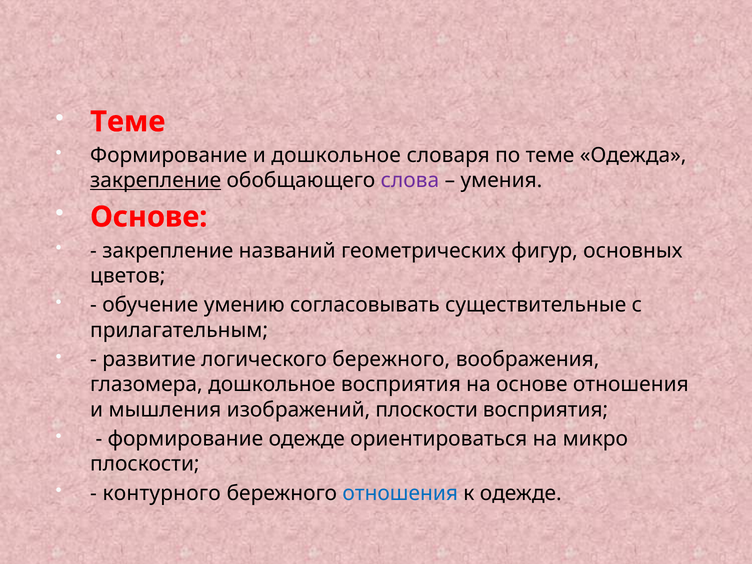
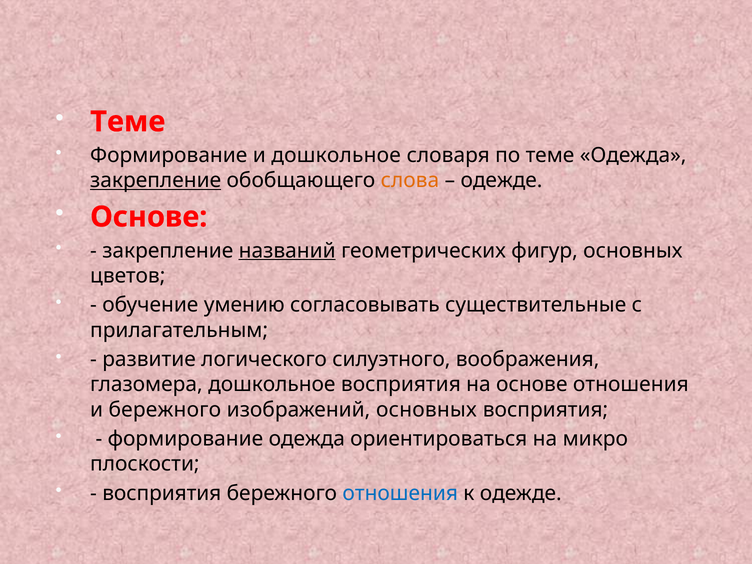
слова colour: purple -> orange (410, 180)
умения: умения -> одежде (501, 180)
названий underline: none -> present (287, 251)
логического бережного: бережного -> силуэтного (391, 359)
и мышления: мышления -> бережного (165, 410)
изображений плоскости: плоскости -> основных (426, 410)
формирование одежде: одежде -> одежда (307, 439)
контурного: контурного -> восприятия (162, 493)
